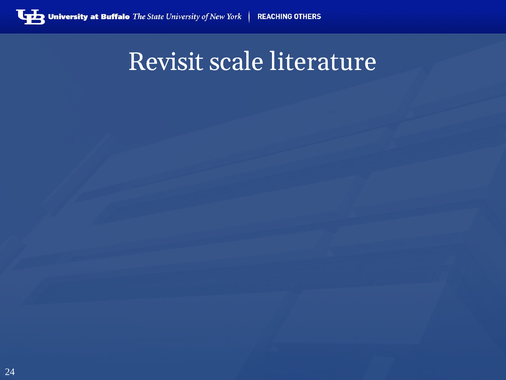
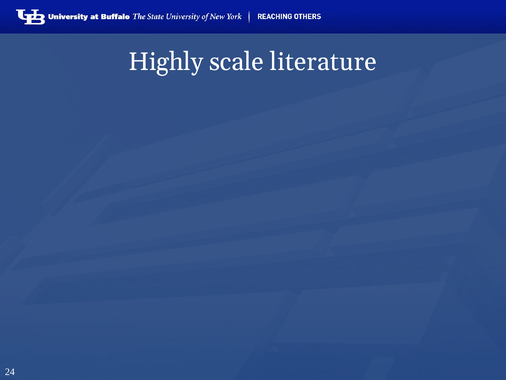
Revisit: Revisit -> Highly (166, 62)
